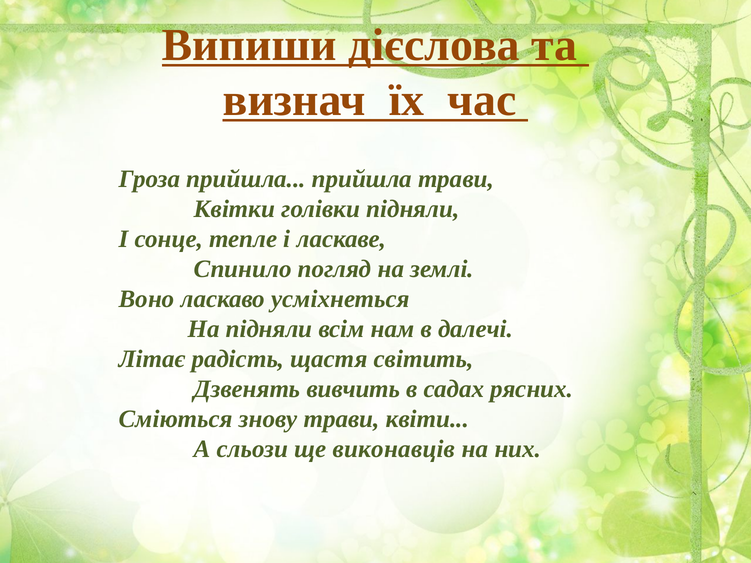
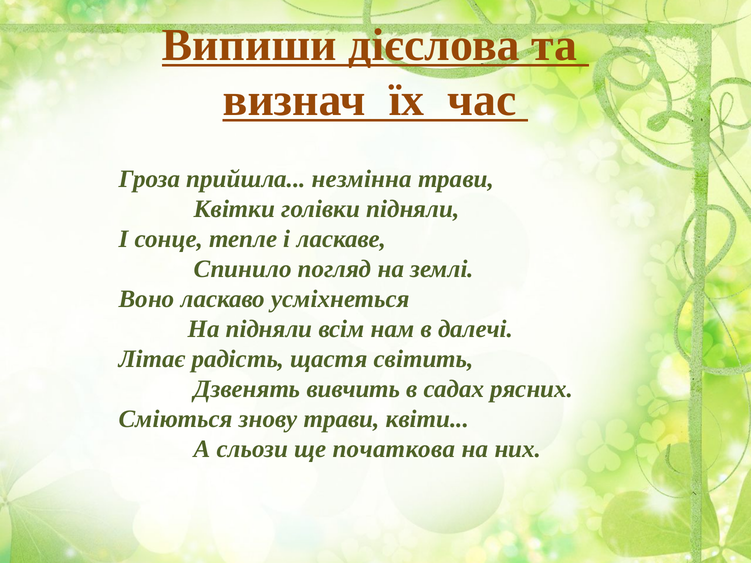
прийшла прийшла: прийшла -> незмінна (362, 179)
виконавців: виконавців -> початкова (394, 449)
